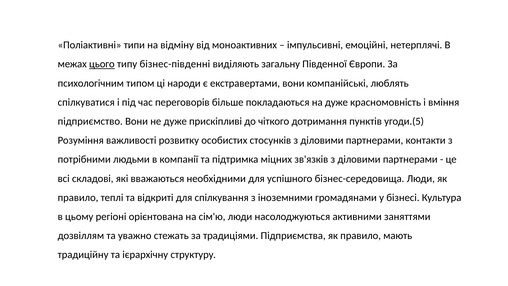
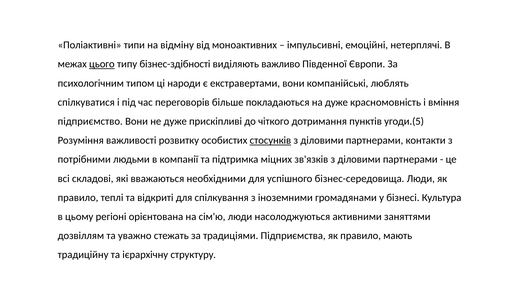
бізнес-південні: бізнес-південні -> бізнес-здібності (175, 64)
загальну: загальну -> важливо (281, 64)
стосунків underline: none -> present (270, 140)
